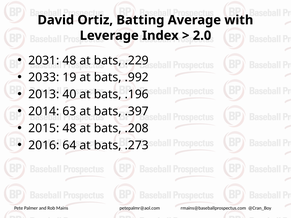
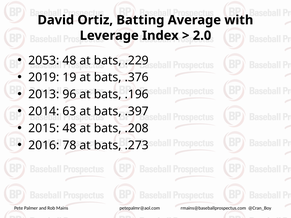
2031: 2031 -> 2053 (44, 61)
2033: 2033 -> 2019 (44, 77)
.992: .992 -> .376 (137, 77)
40: 40 -> 96 (69, 94)
64: 64 -> 78 (69, 145)
